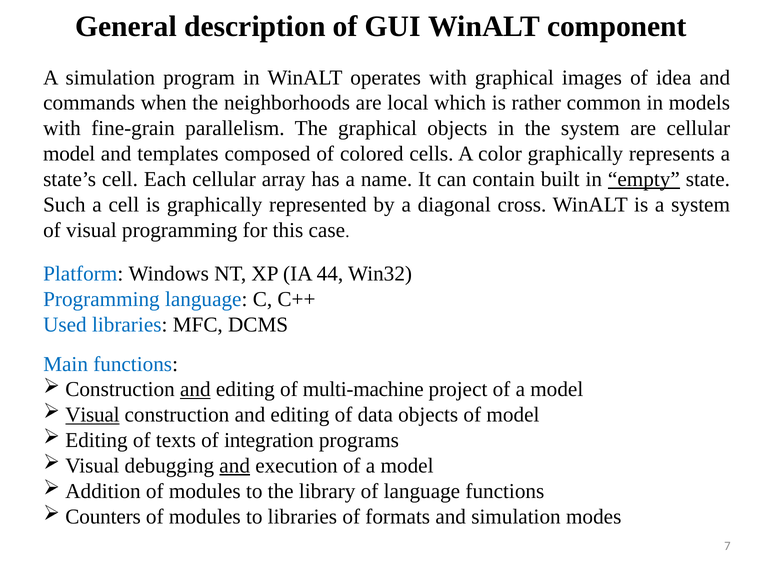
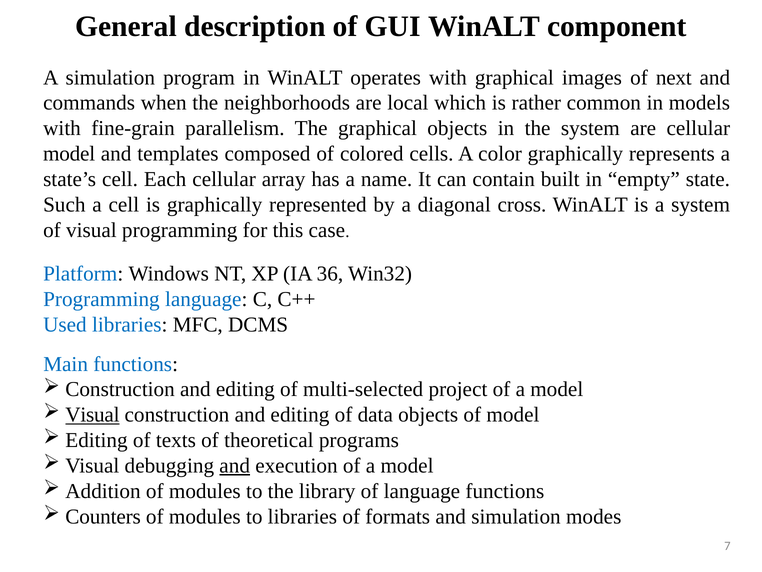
idea: idea -> next (674, 77)
empty underline: present -> none (644, 179)
44: 44 -> 36 (330, 274)
and underline: present -> none (195, 389)
multi-machine: multi-machine -> multi-selected (363, 389)
integration: integration -> theoretical (269, 440)
